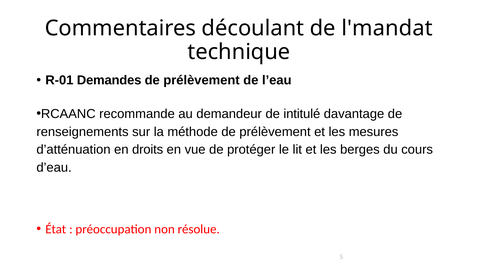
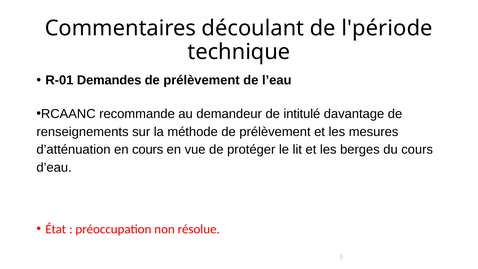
l'mandat: l'mandat -> l'période (387, 28)
en droits: droits -> cours (148, 150)
